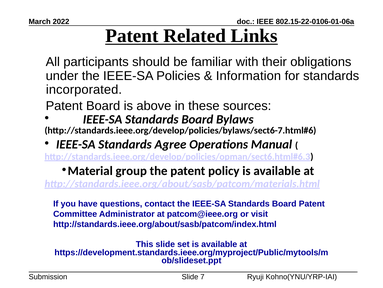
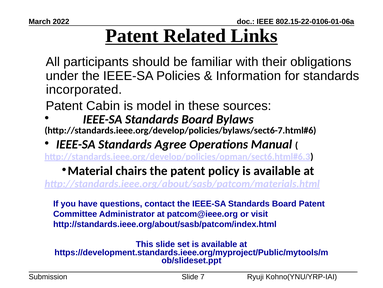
Patent Board: Board -> Cabin (103, 106)
above: above -> model (154, 106)
group: group -> chairs (131, 170)
